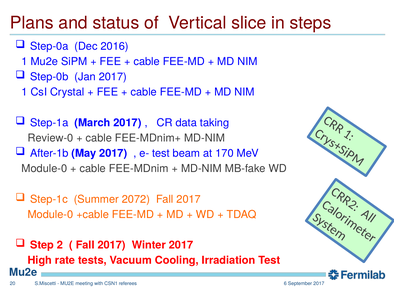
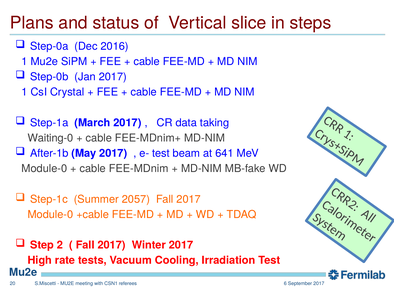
Review-0: Review-0 -> Waiting-0 (50, 138)
170: 170 -> 641 (224, 154)
2072: 2072 -> 2057 (136, 200)
